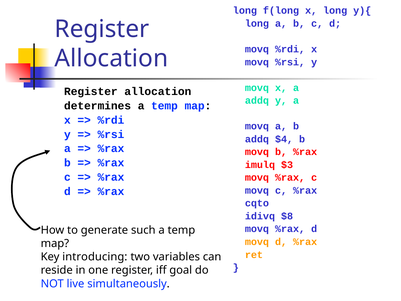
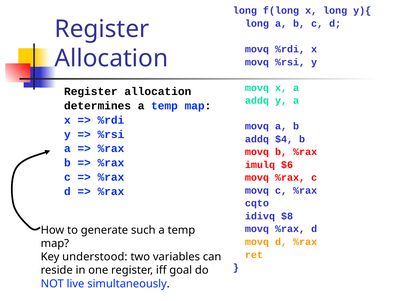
$3: $3 -> $6 (287, 165)
introducing: introducing -> understood (95, 257)
